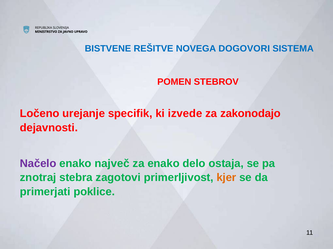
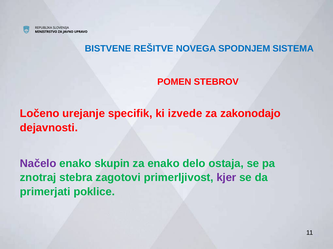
DOGOVORI: DOGOVORI -> SPODNJEM (244, 49)
največ: največ -> skupin (112, 164)
kjer colour: orange -> purple (226, 178)
